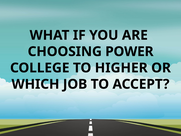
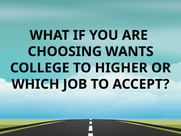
POWER: POWER -> WANTS (129, 51)
